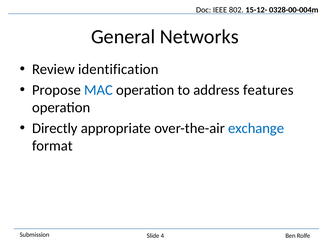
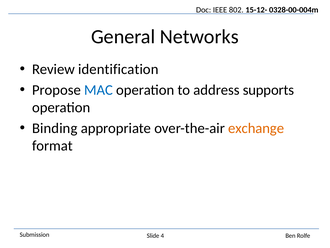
features: features -> supports (268, 90)
Directly: Directly -> Binding (55, 128)
exchange colour: blue -> orange (256, 128)
